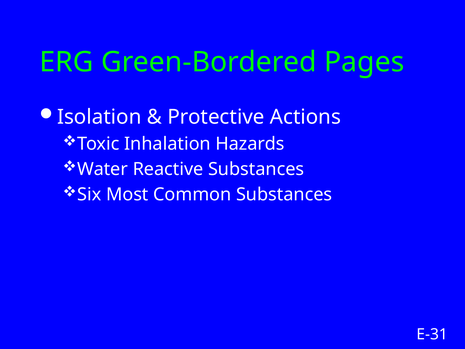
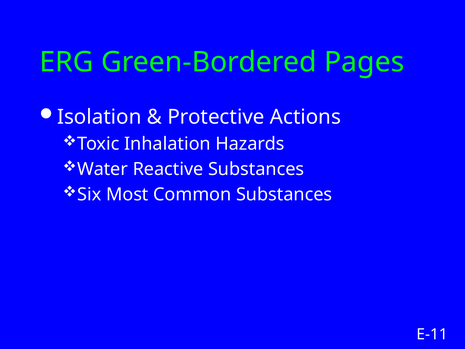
E-31: E-31 -> E-11 (432, 334)
